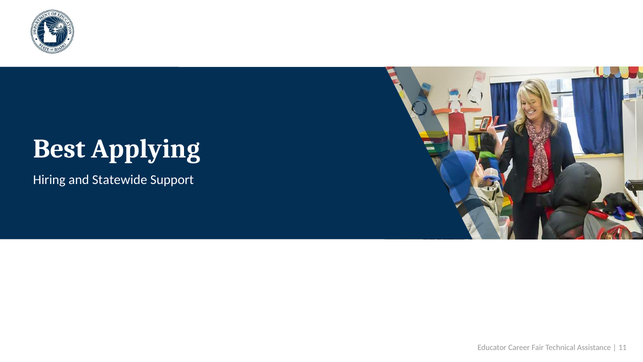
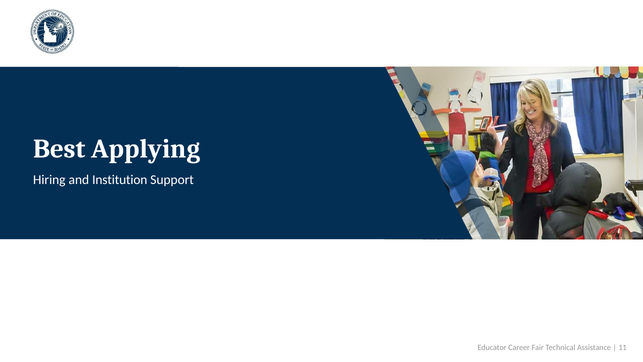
Statewide: Statewide -> Institution (120, 180)
